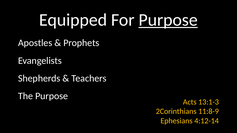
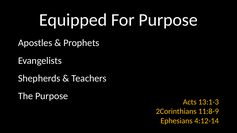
Purpose underline: present -> none (168, 20)
